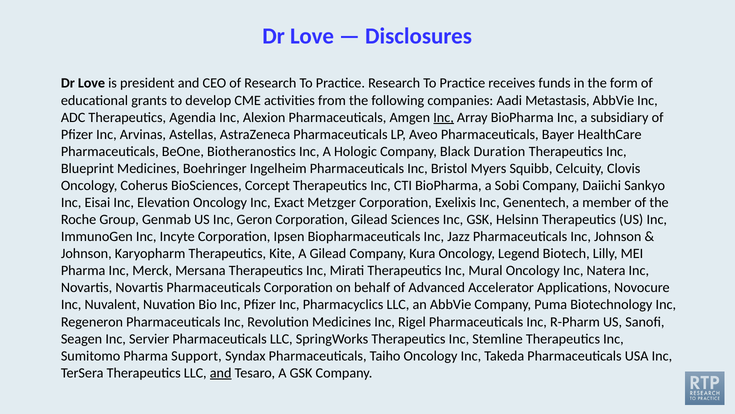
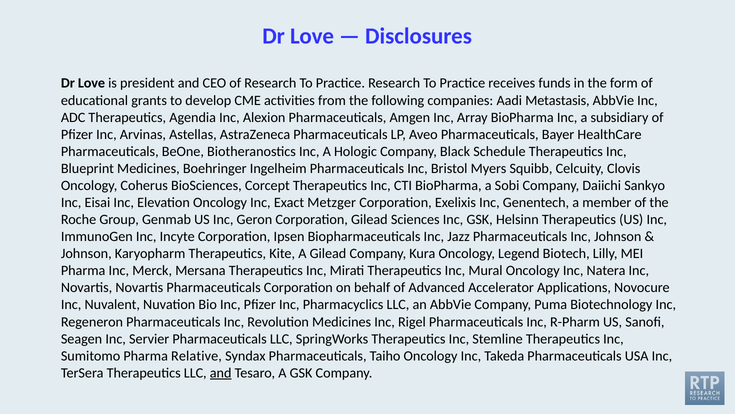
Inc underline: present -> none (444, 117)
Duration: Duration -> Schedule (499, 151)
Support: Support -> Relative (196, 355)
